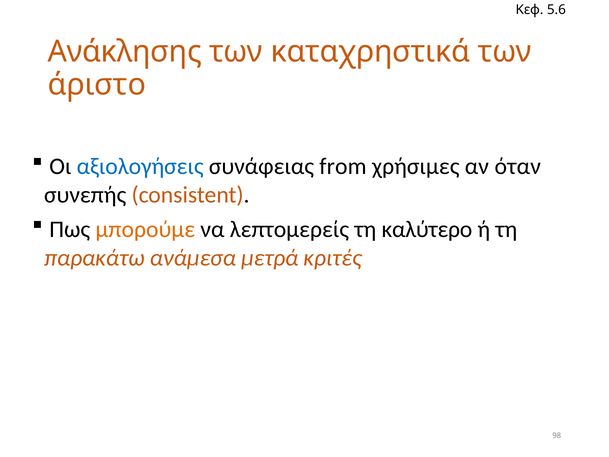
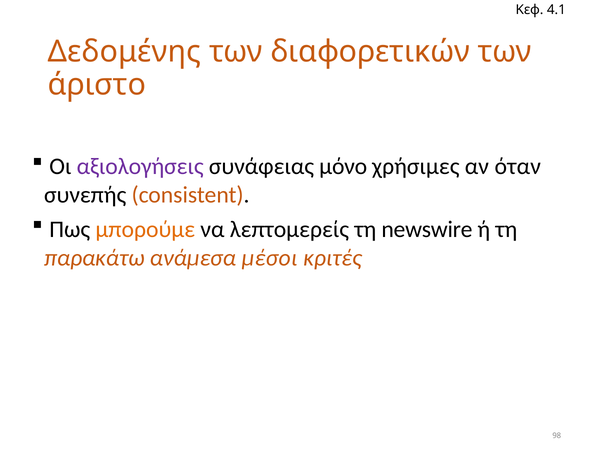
5.6: 5.6 -> 4.1 (556, 10)
Ανάκλησης: Ανάκλησης -> Δεδομένης (124, 52)
καταχρηστικά: καταχρηστικά -> διαφορετικών (370, 52)
αξιολογήσεις colour: blue -> purple (140, 166)
from: from -> μόνο (343, 166)
καλύτερο: καλύτερο -> newswire (427, 229)
μετρά: μετρά -> μέσοι (270, 258)
